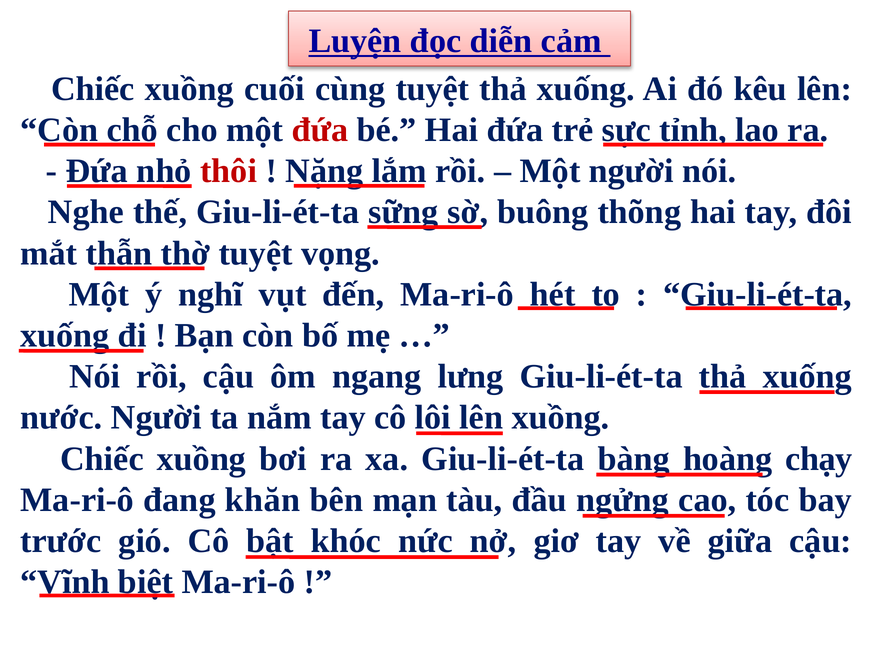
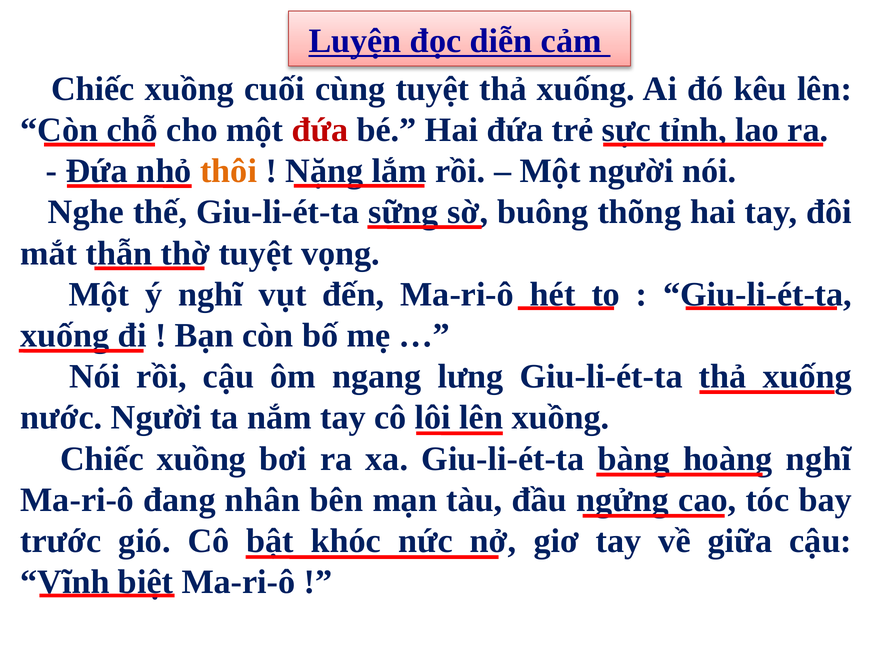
thôi colour: red -> orange (229, 171)
chạy: chạy -> nghĩ (819, 459)
khăn: khăn -> nhân (263, 500)
